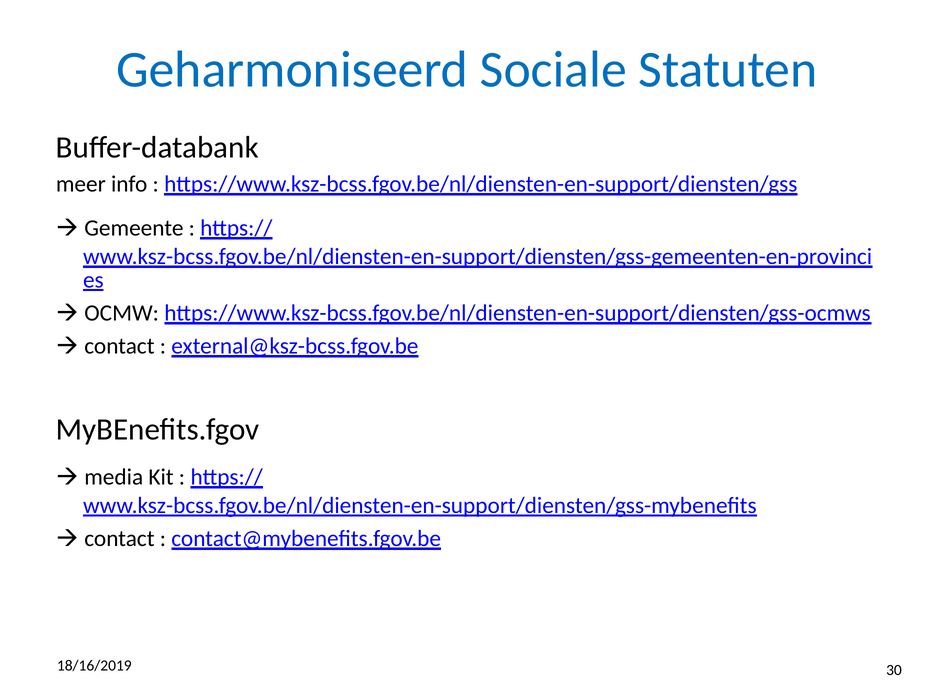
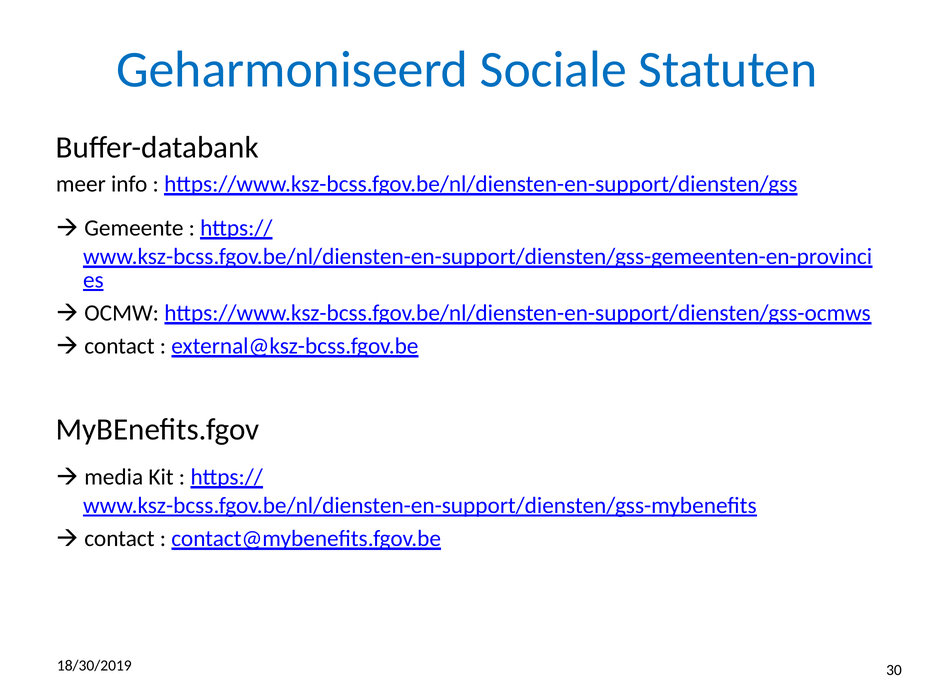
18/16/2019: 18/16/2019 -> 18/30/2019 (94, 665)
